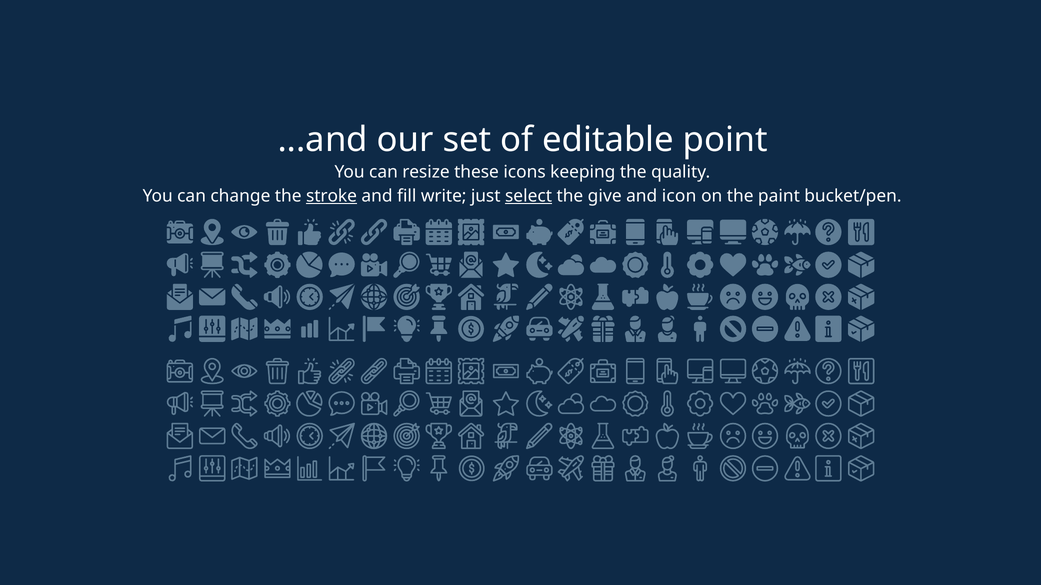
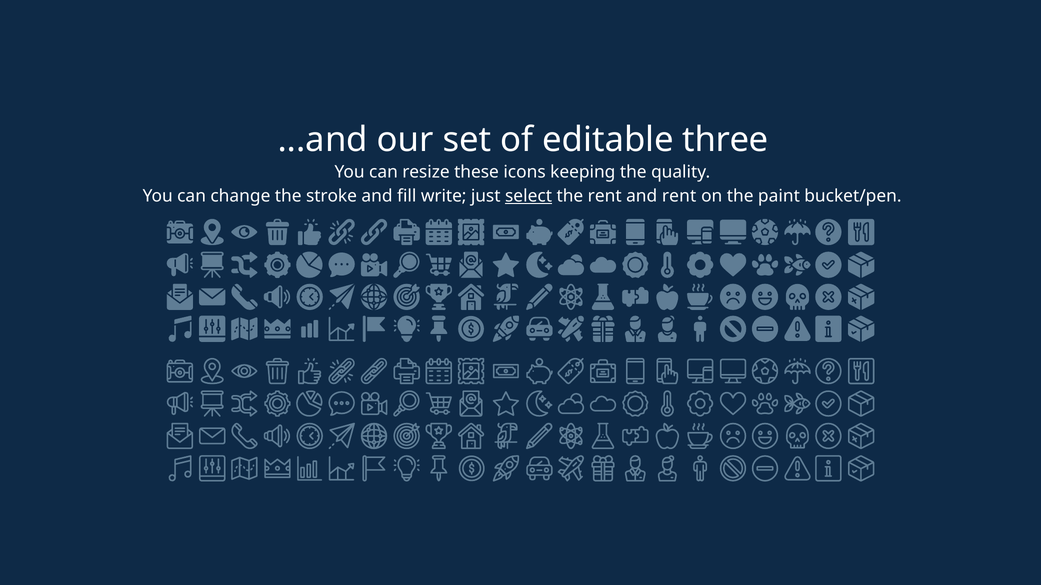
point: point -> three (725, 140)
stroke underline: present -> none (331, 196)
the give: give -> rent (605, 196)
and icon: icon -> rent (679, 196)
